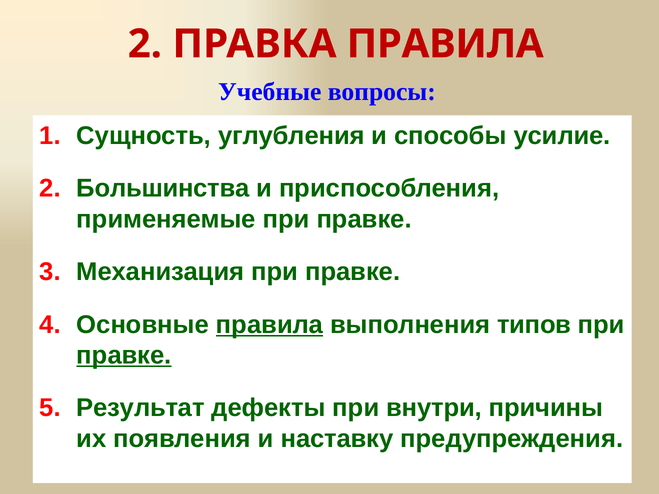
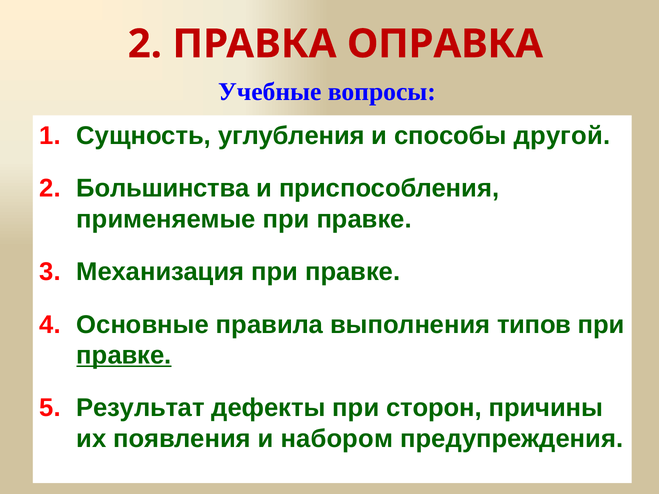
ПРАВКА ПРАВИЛА: ПРАВИЛА -> ОПРАВКА (445, 44)
усилие: усилие -> другой (562, 136)
правила underline: present -> none (270, 325)
внутри: внутри -> сторон (434, 408)
наставку: наставку -> набором (337, 439)
